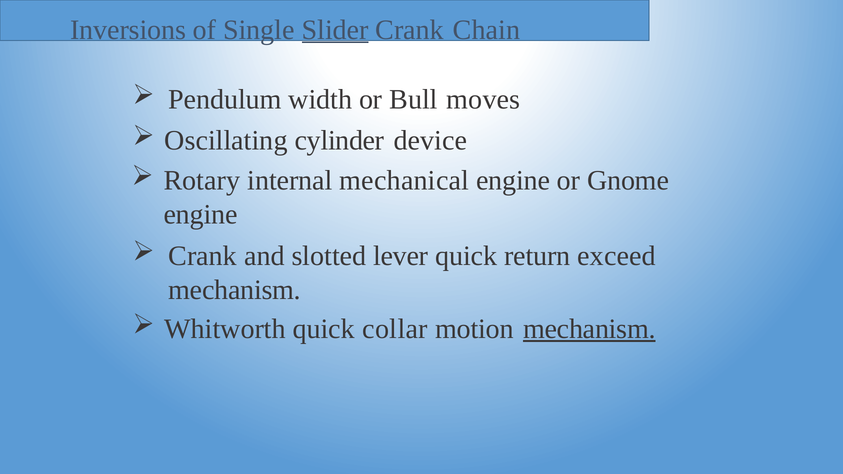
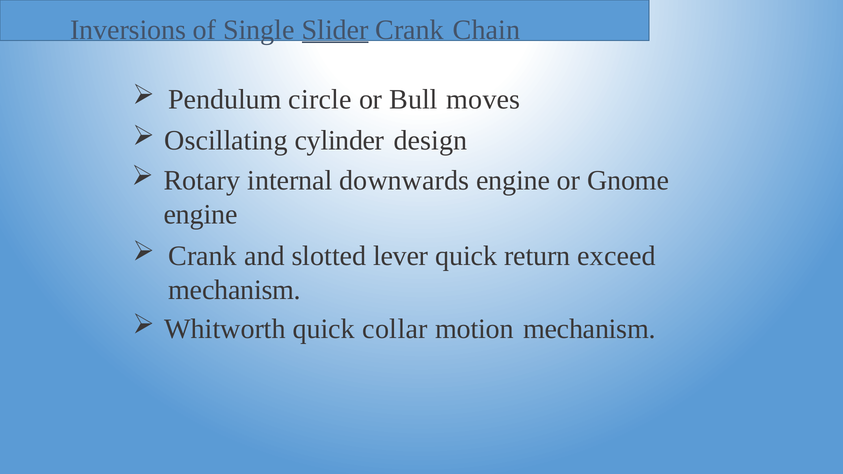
width: width -> circle (320, 99)
device: device -> design (430, 140)
mechanical: mechanical -> downwards (404, 181)
mechanism underline: present -> none (589, 329)
